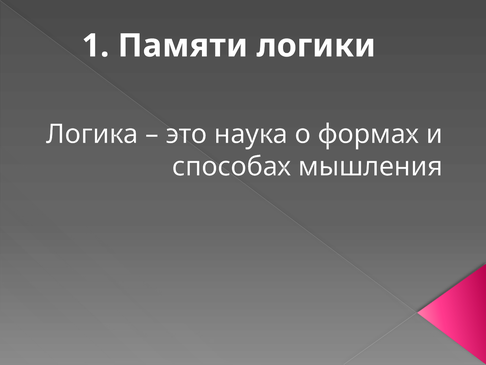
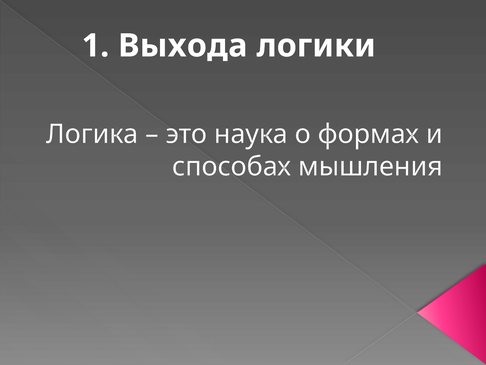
Памяти: Памяти -> Выхода (183, 46)
